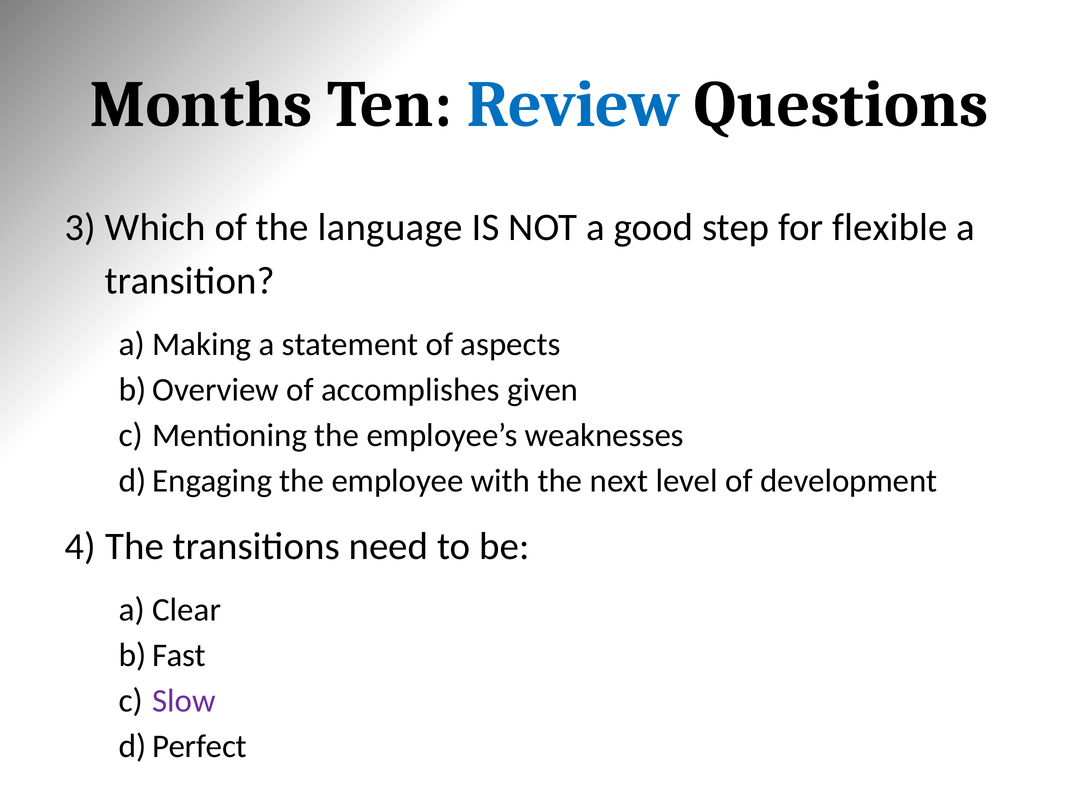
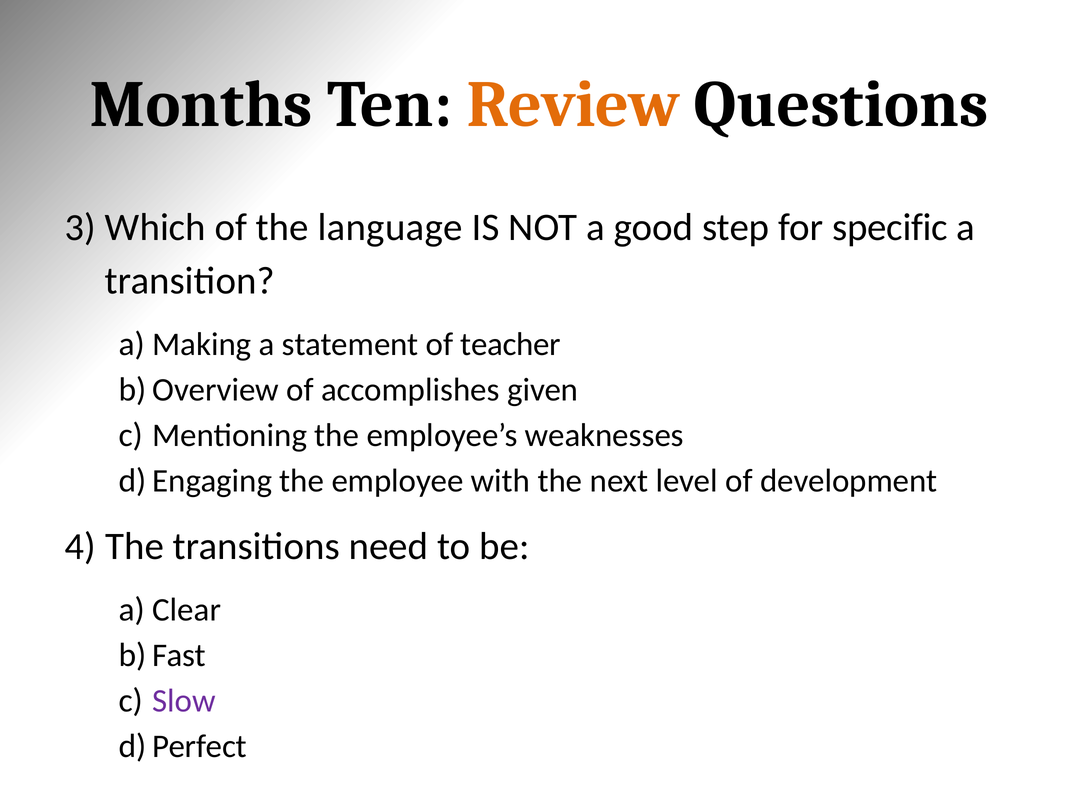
Review colour: blue -> orange (573, 104)
flexible: flexible -> specific (890, 227)
aspects: aspects -> teacher (511, 345)
